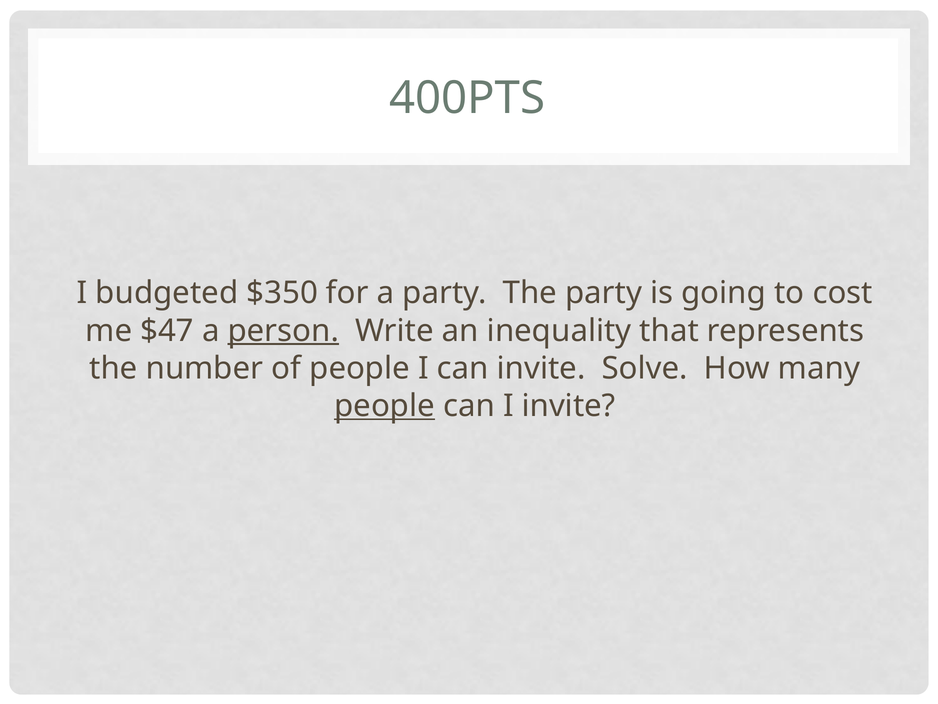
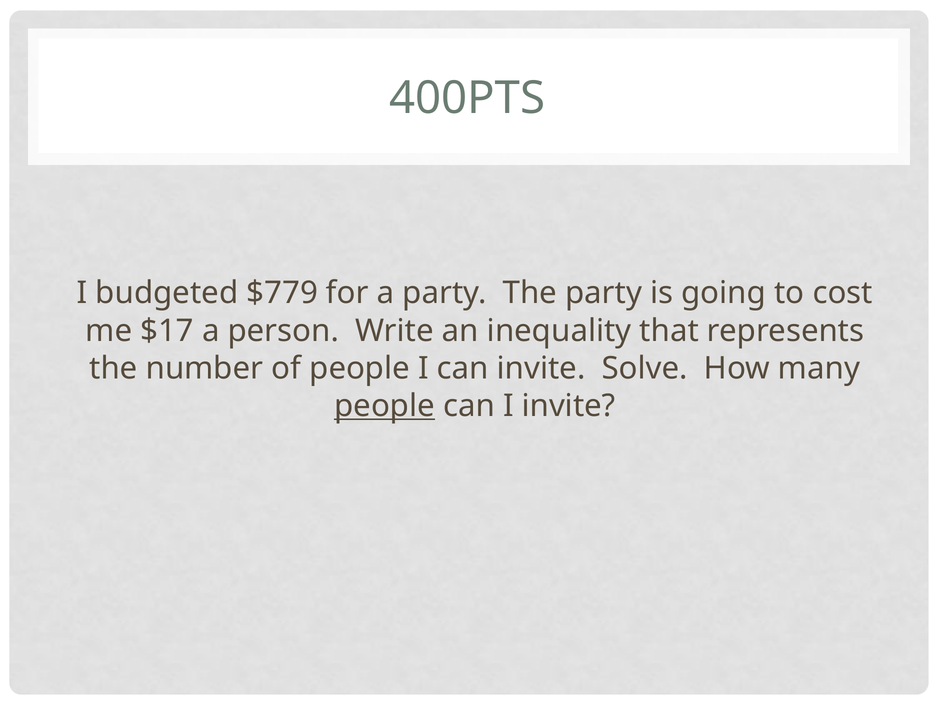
$350: $350 -> $779 (282, 293)
$47: $47 -> $17 (167, 330)
person underline: present -> none (283, 330)
